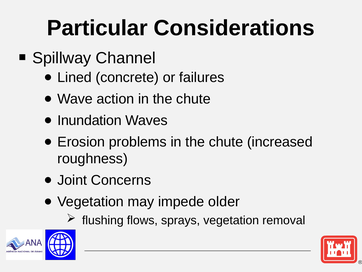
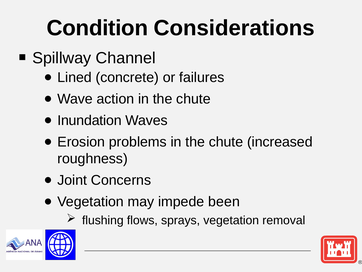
Particular: Particular -> Condition (97, 28)
older: older -> been (224, 201)
